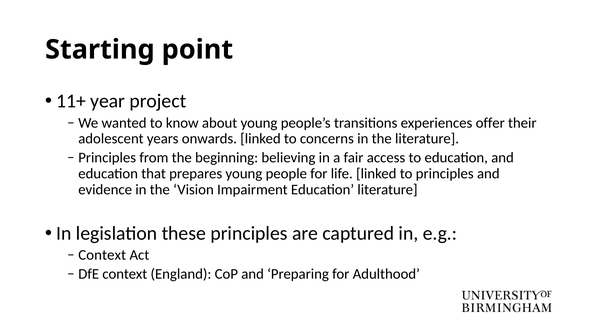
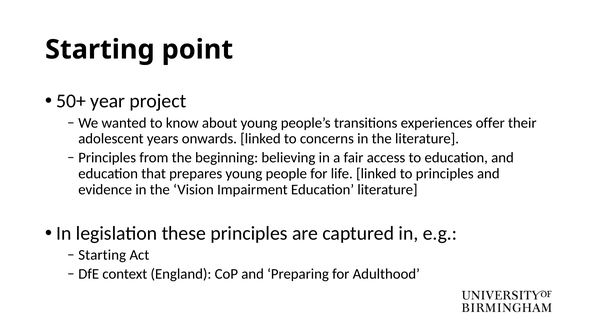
11+: 11+ -> 50+ (71, 101)
Context: Context -> Starting (102, 255)
